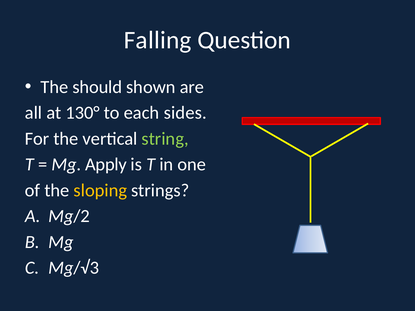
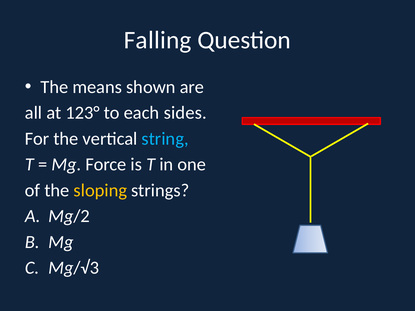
should: should -> means (97, 87)
130°: 130° -> 123° (83, 113)
string colour: light green -> light blue (165, 139)
Apply: Apply -> Force (106, 165)
